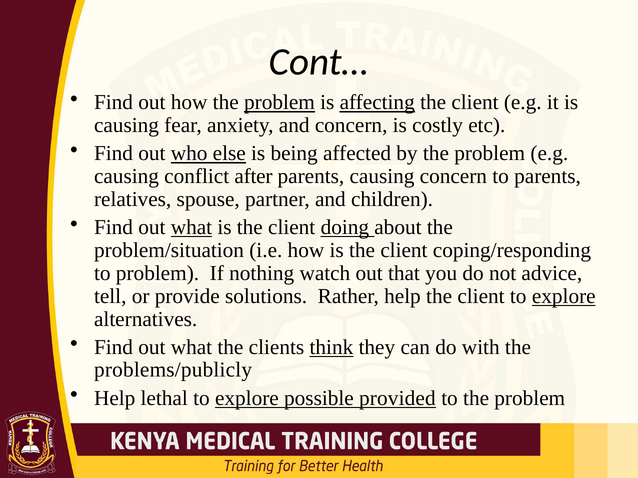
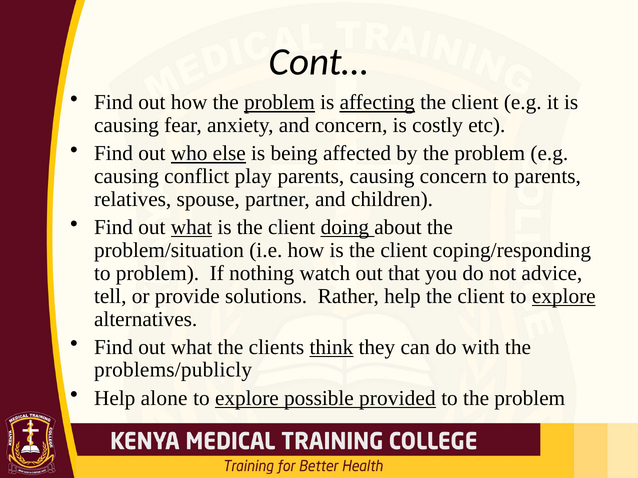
after: after -> play (253, 176)
lethal: lethal -> alone (164, 398)
